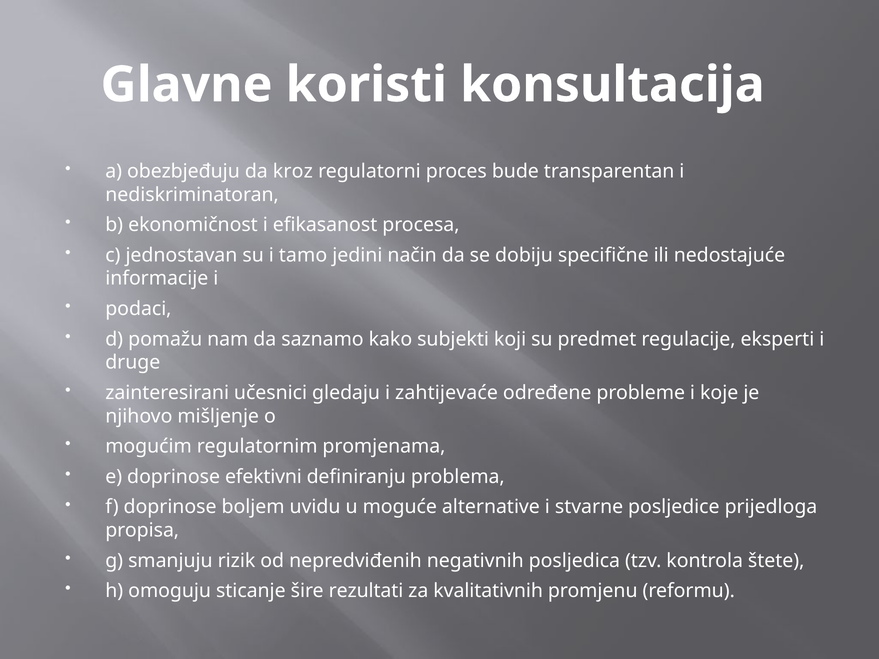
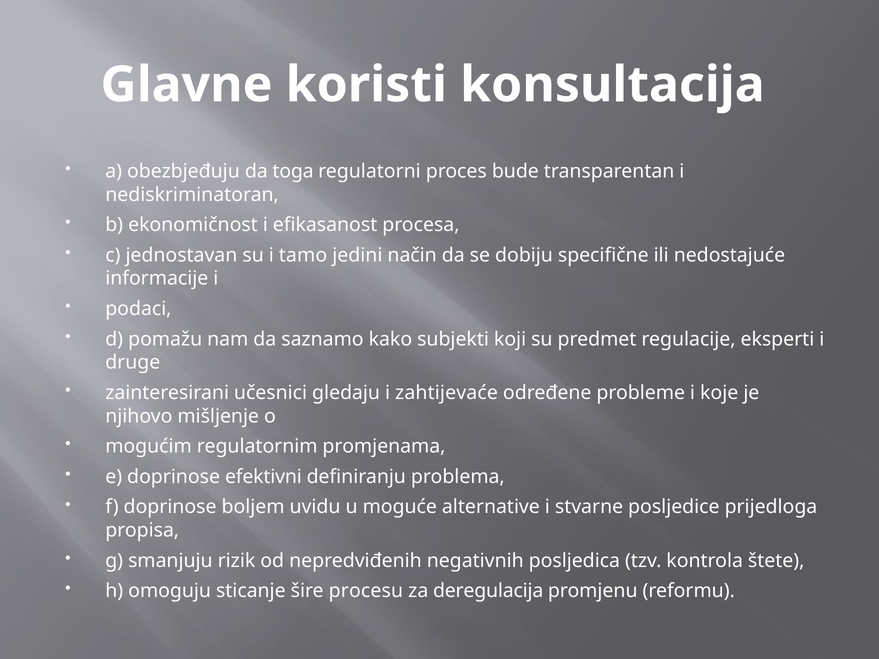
kroz: kroz -> toga (293, 171)
rezultati: rezultati -> procesu (366, 591)
kvalitativnih: kvalitativnih -> deregulacija (488, 591)
